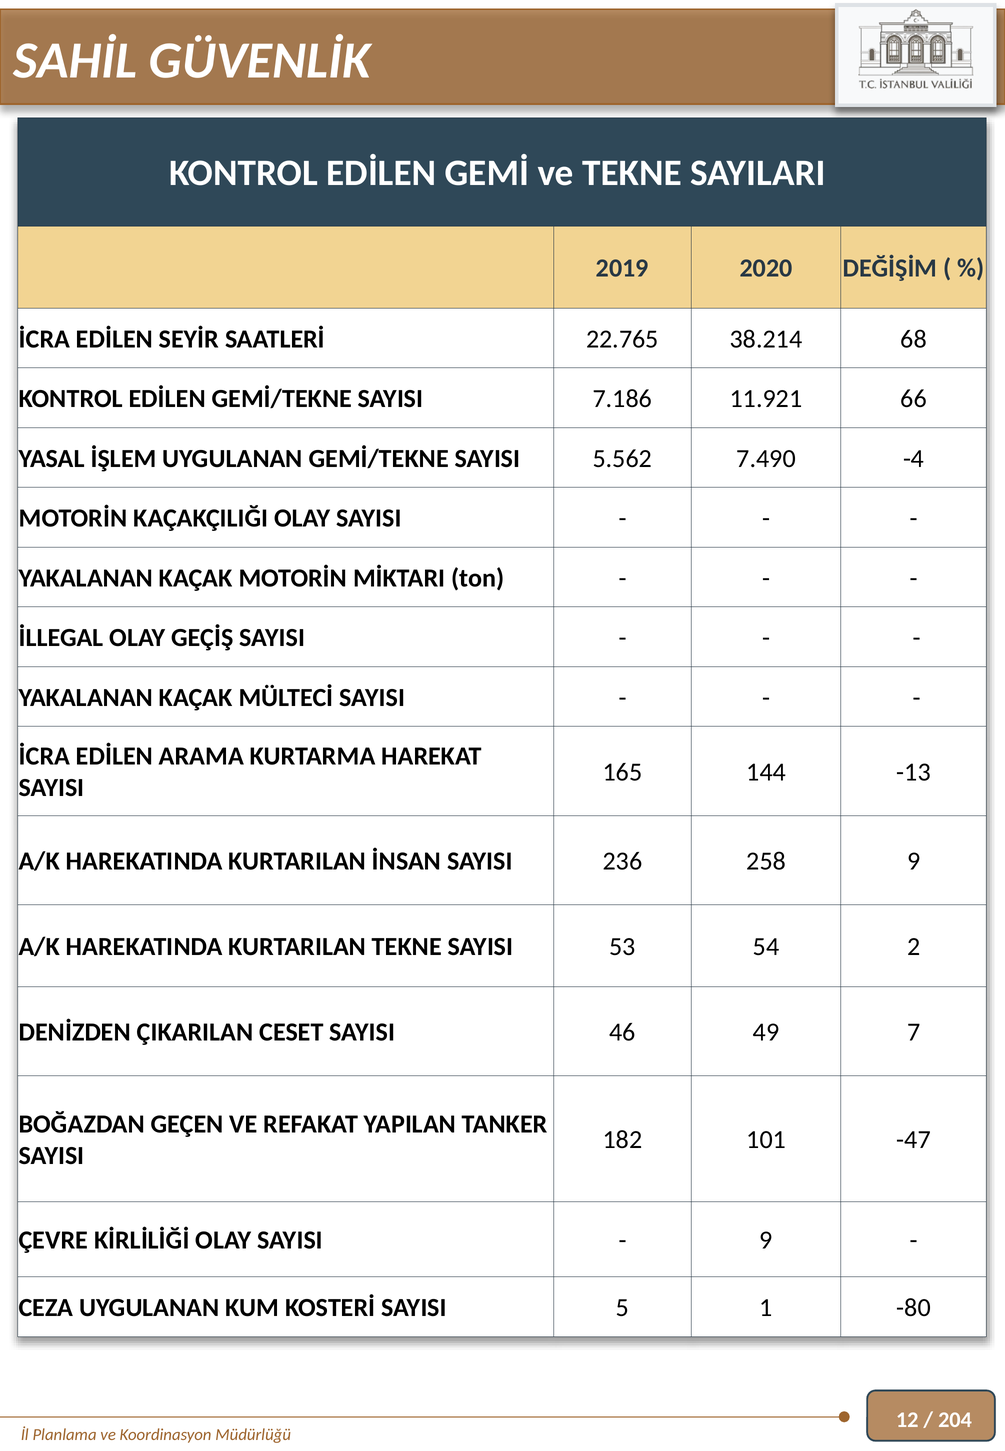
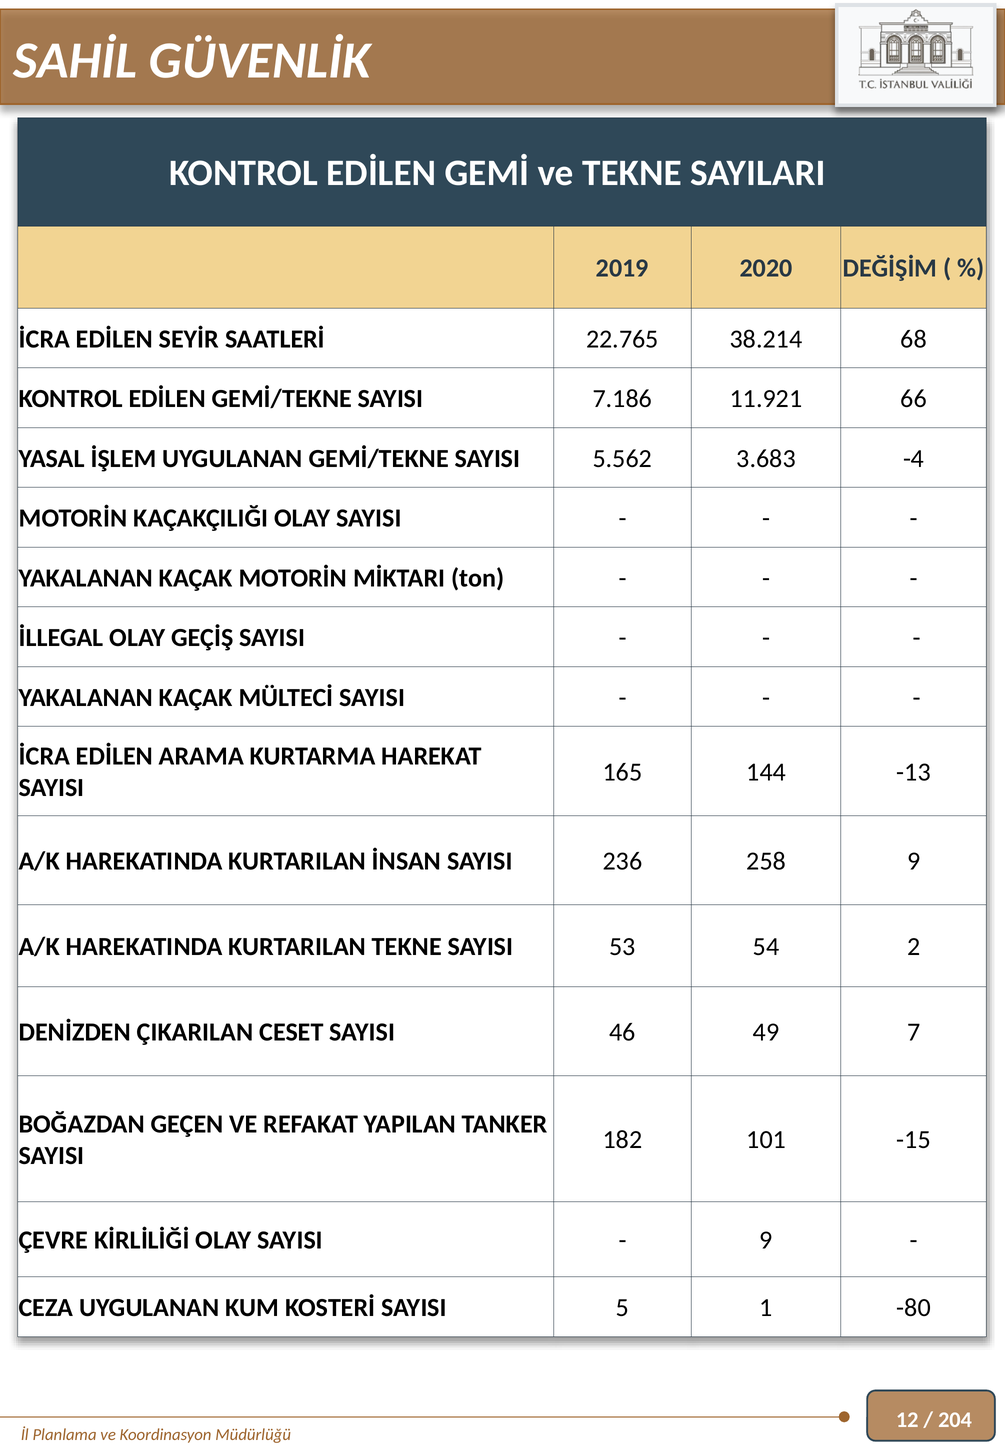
7.490: 7.490 -> 3.683 (766, 459)
-47: -47 -> -15 (914, 1140)
